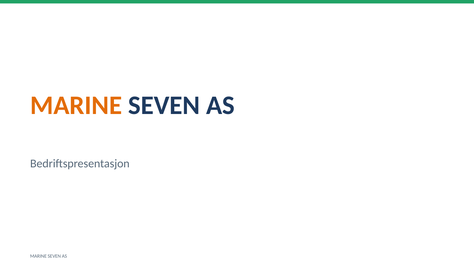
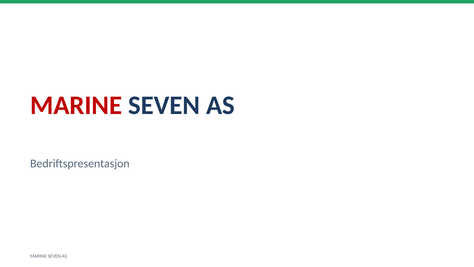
MARINE colour: orange -> red (76, 105)
